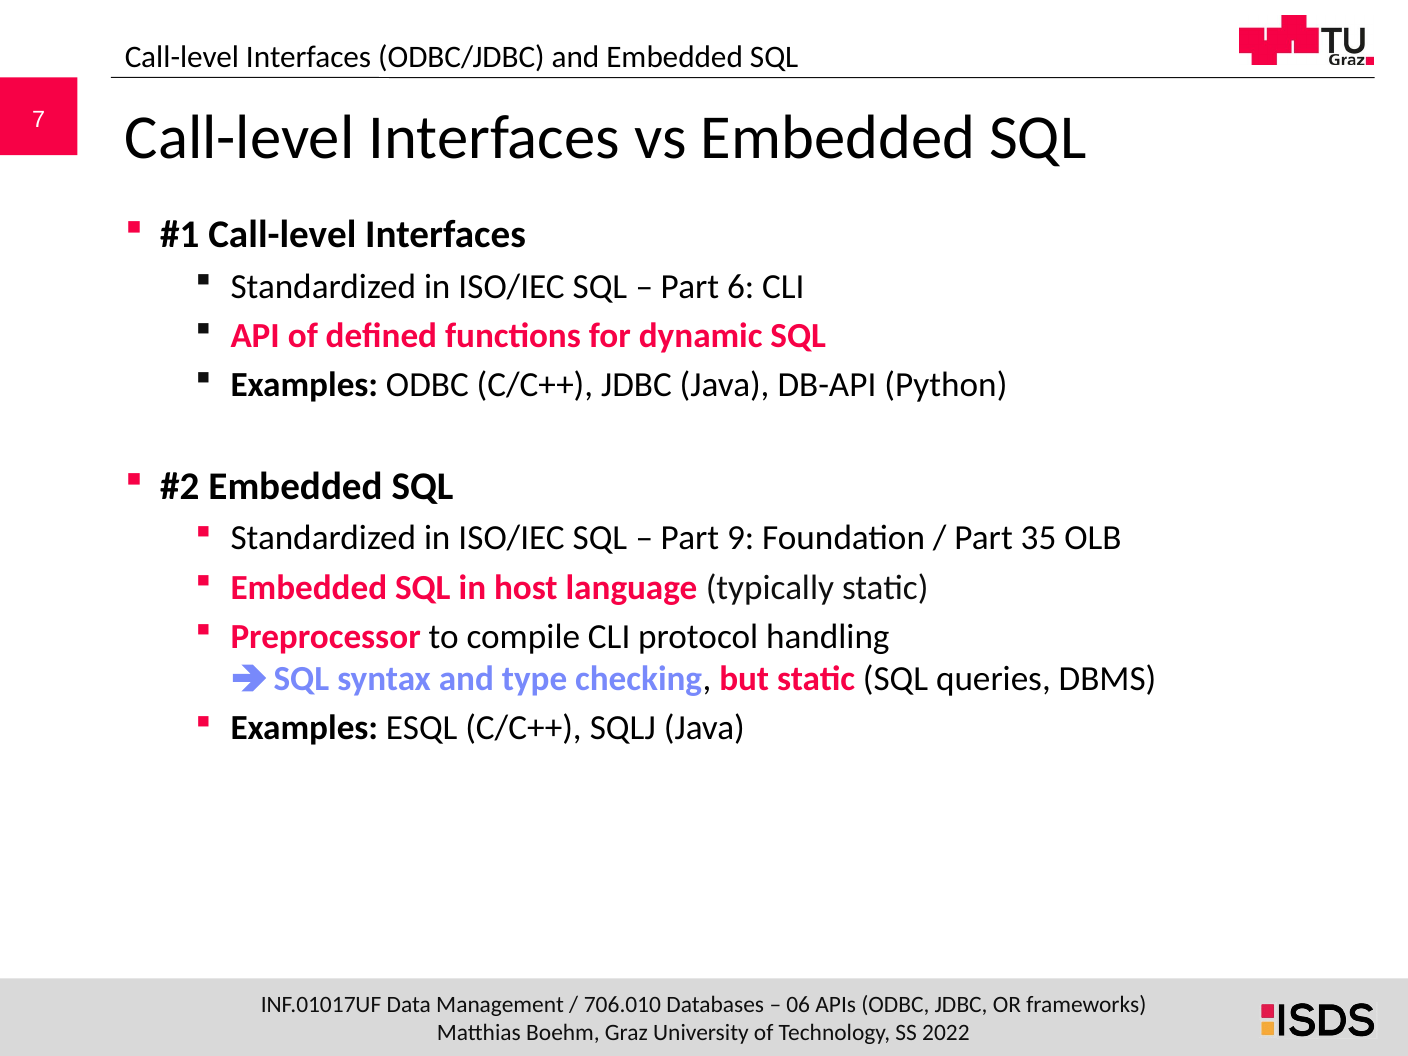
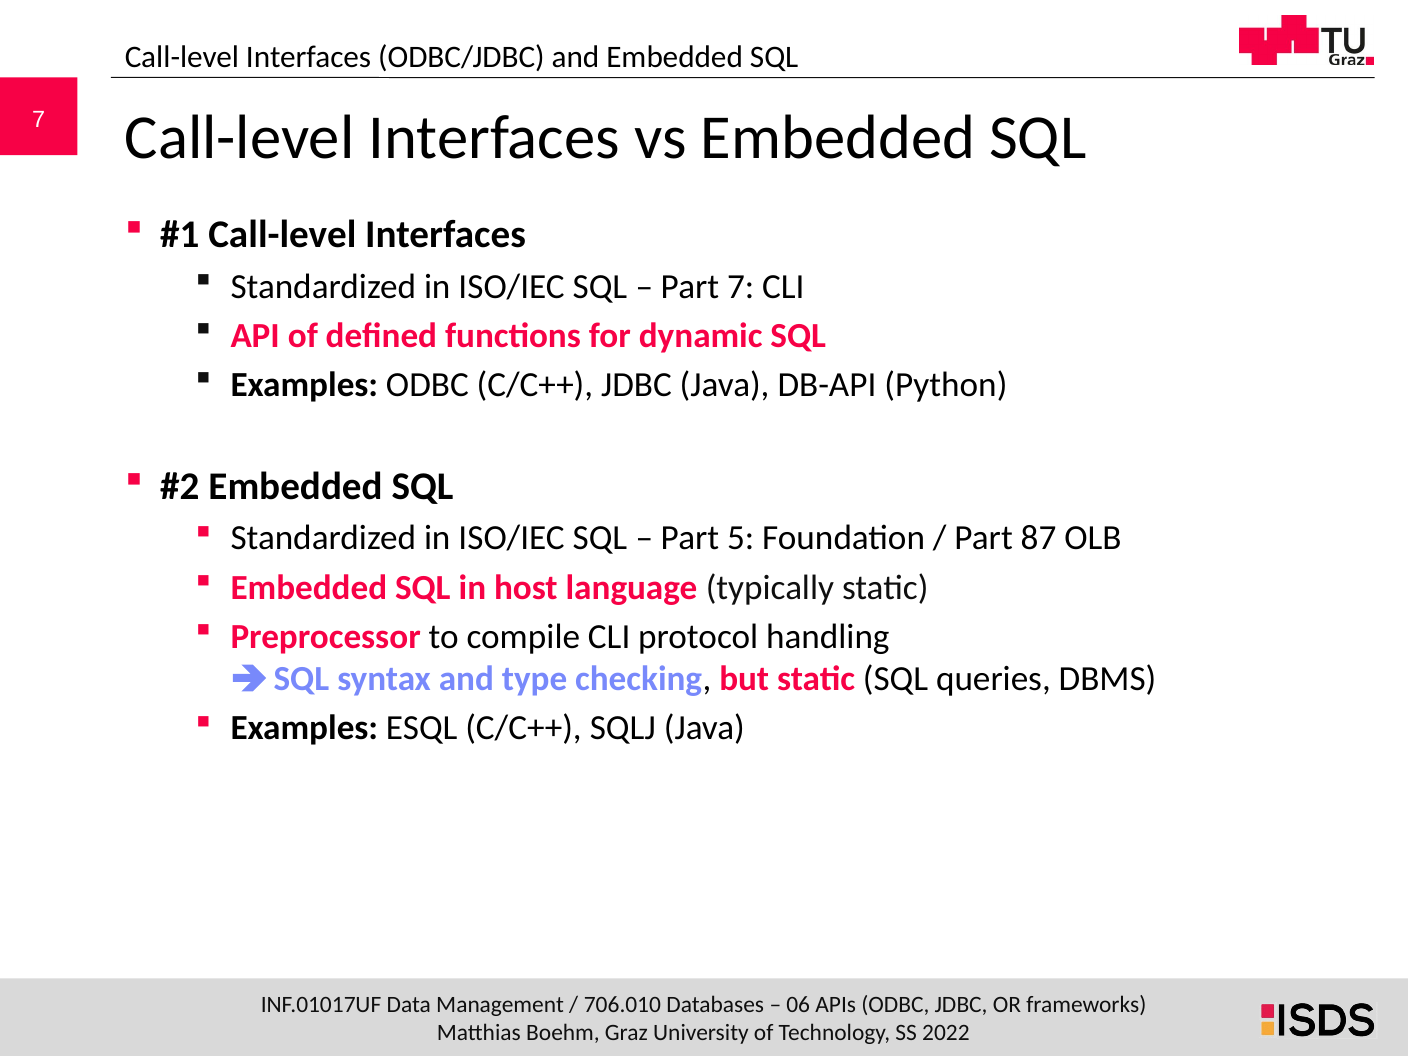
Part 6: 6 -> 7 (741, 286)
9: 9 -> 5 (741, 538)
35: 35 -> 87 (1039, 538)
